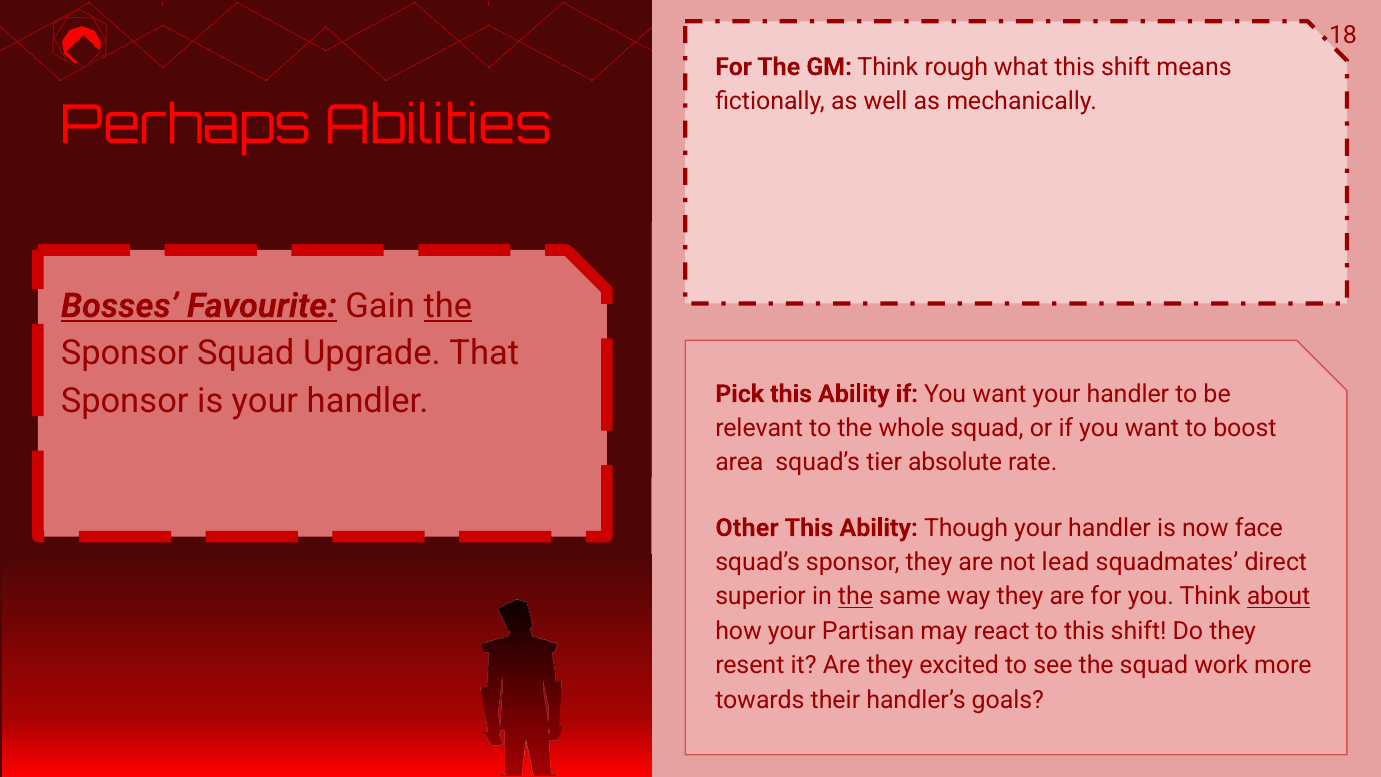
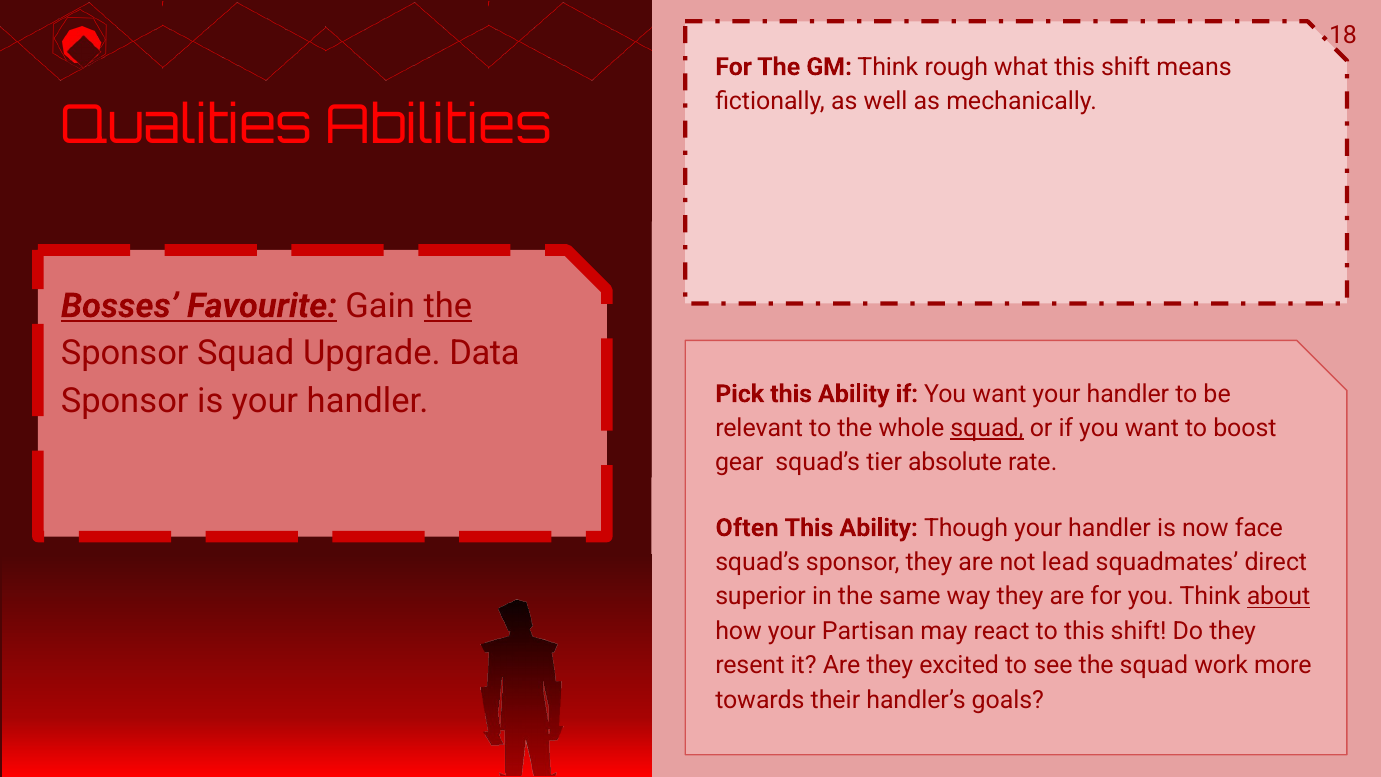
Perhaps: Perhaps -> Qualities (186, 125)
That: That -> Data (484, 353)
squad underline: none -> present (987, 428)
area: area -> gear (739, 463)
Other: Other -> Often (747, 528)
the underline: present -> none (856, 597)
